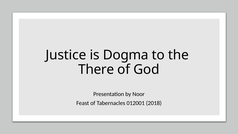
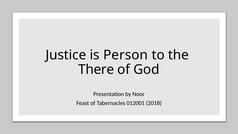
Dogma: Dogma -> Person (126, 55)
